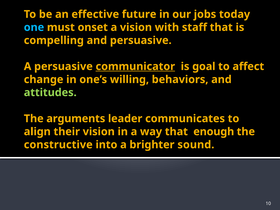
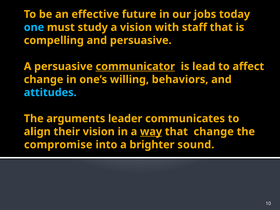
onset: onset -> study (93, 27)
goal: goal -> lead (204, 66)
attitudes colour: light green -> light blue (50, 93)
way underline: none -> present (151, 132)
that enough: enough -> change (214, 132)
constructive: constructive -> compromise (58, 145)
